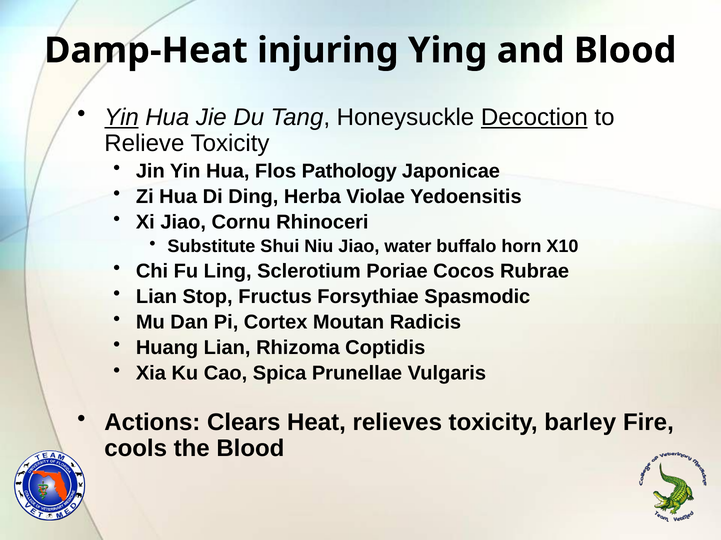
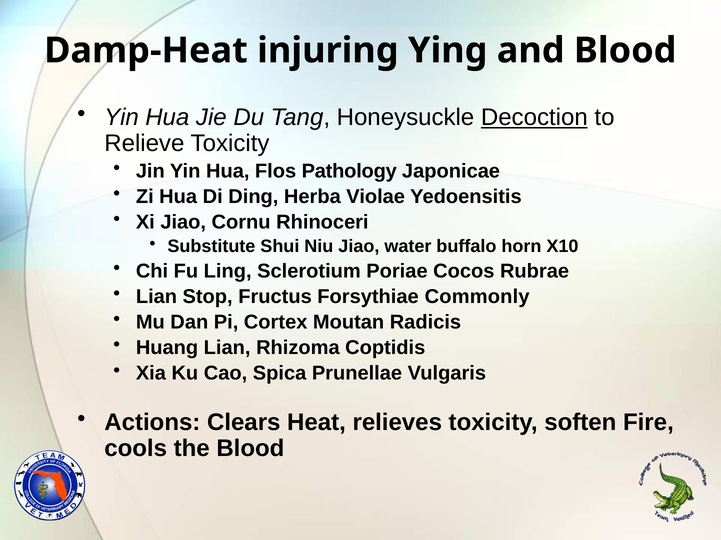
Yin underline: present -> none (122, 118)
Spasmodic: Spasmodic -> Commonly (477, 297)
barley: barley -> soften (580, 423)
